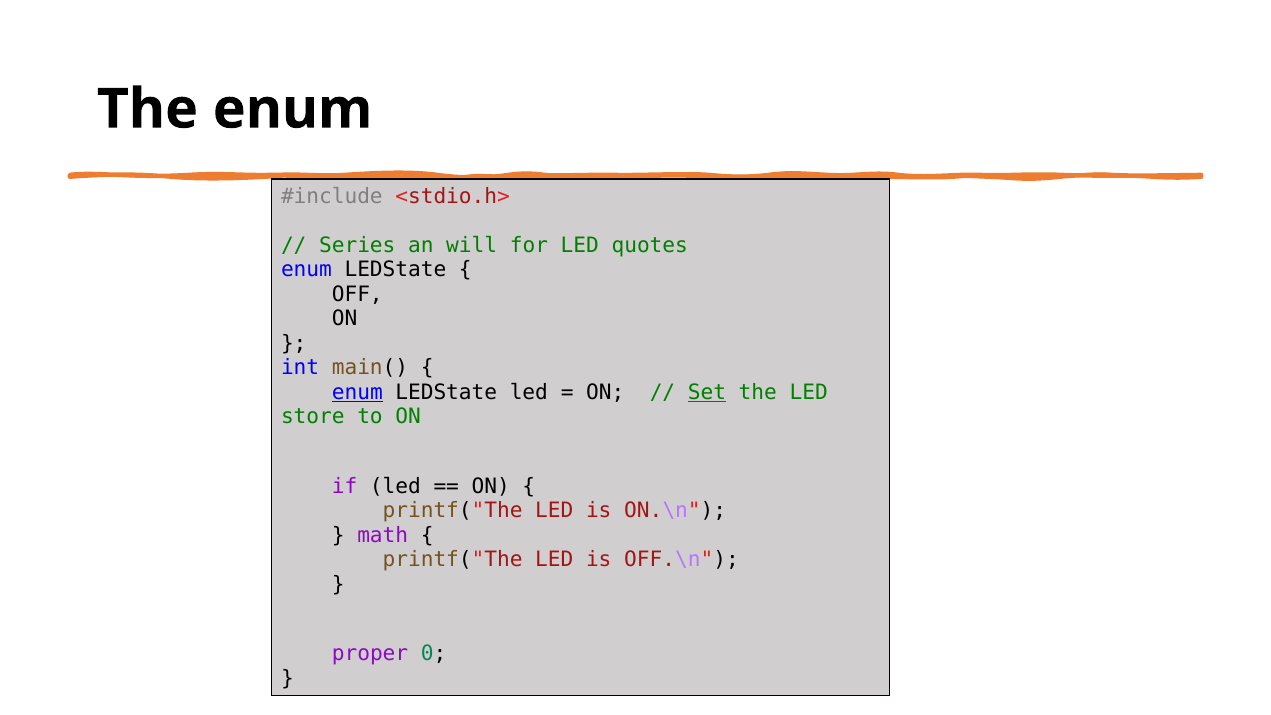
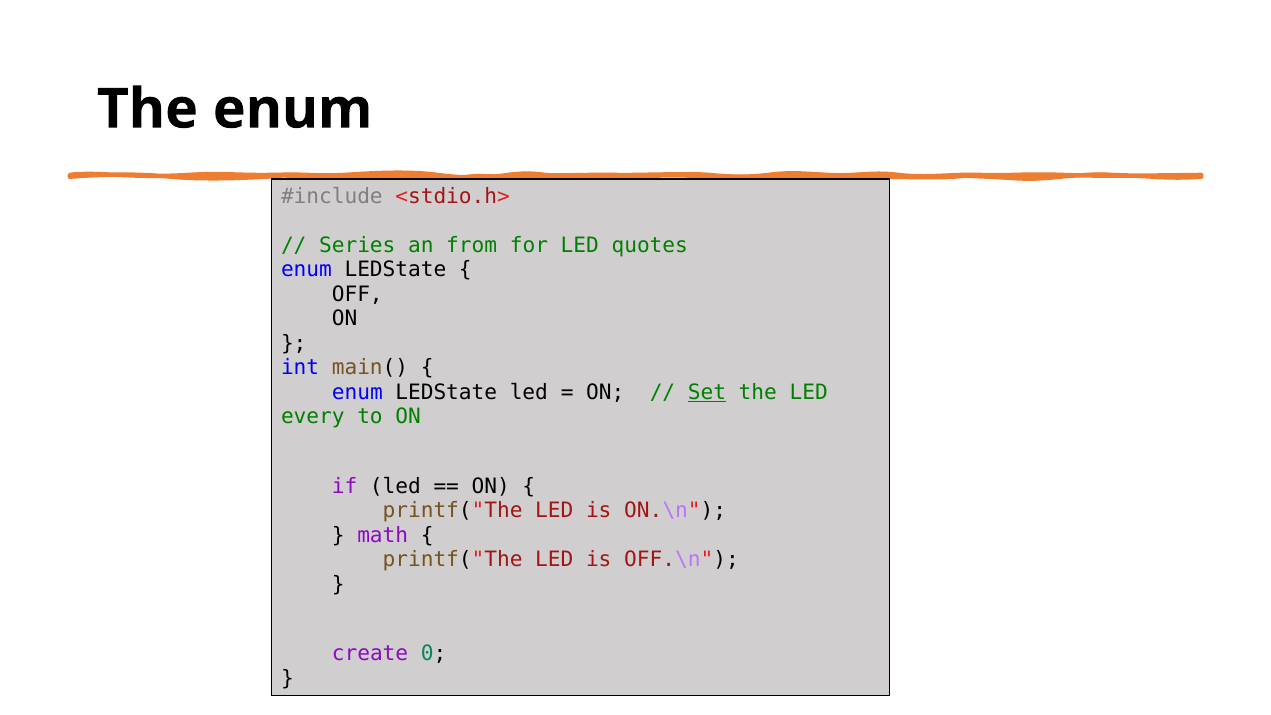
will: will -> from (472, 245)
enum underline: present -> none (357, 392)
store: store -> every (313, 417)
proper: proper -> create (370, 654)
